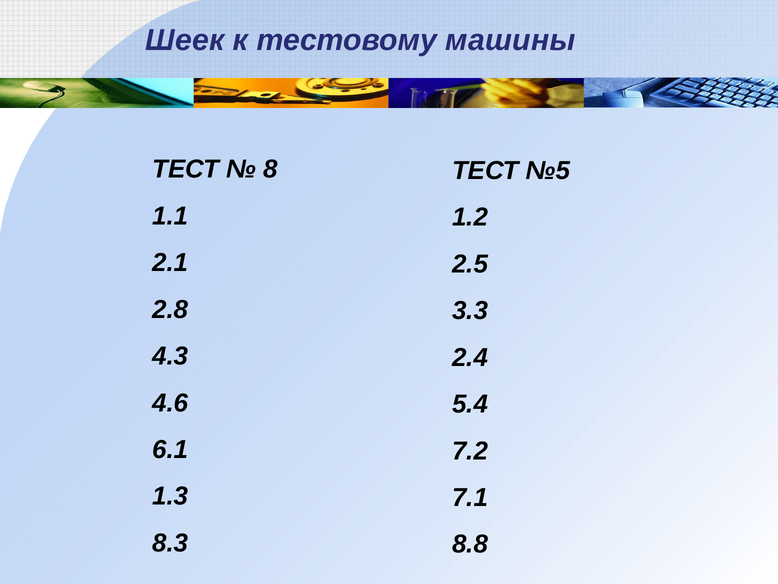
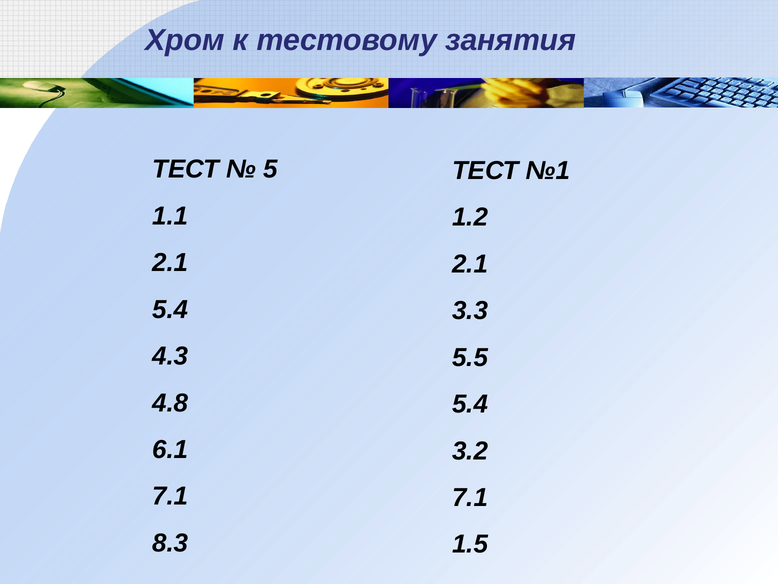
Шеек: Шеек -> Хром (185, 40)
машины: машины -> занятия (511, 40)
8: 8 -> 5 (270, 169)
№5: №5 -> №1 (548, 170)
2.5: 2.5 -> 2.1 (470, 264)
2.8: 2.8 -> 5.4 (170, 309)
2.4: 2.4 -> 5.5 (470, 357)
4.6: 4.6 -> 4.8 (170, 403)
7.2: 7.2 -> 3.2 (470, 451)
1.3: 1.3 -> 7.1 (170, 496)
8.8: 8.8 -> 1.5 (470, 544)
